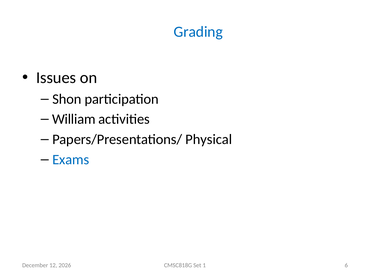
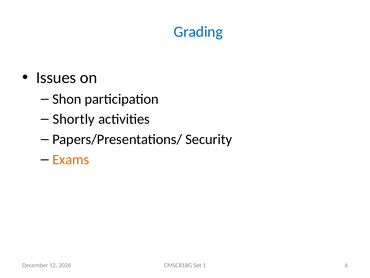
William: William -> Shortly (74, 119)
Physical: Physical -> Security (209, 139)
Exams colour: blue -> orange (71, 159)
